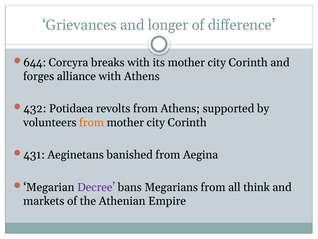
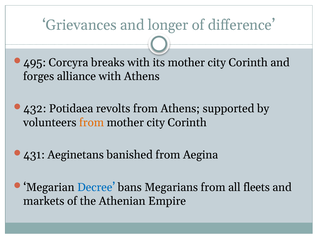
644: 644 -> 495 (35, 62)
Decree colour: purple -> blue (96, 187)
think: think -> fleets (257, 187)
